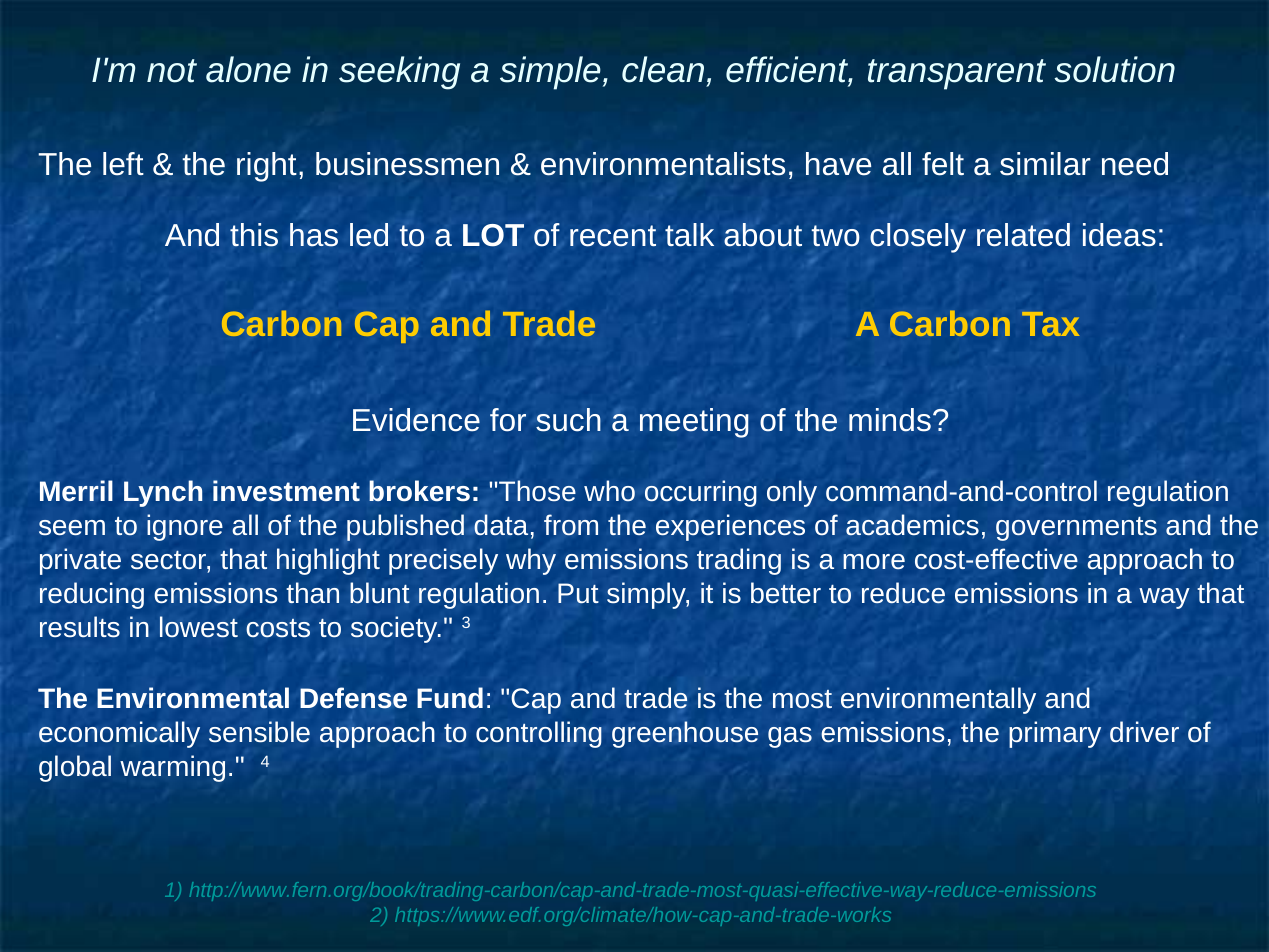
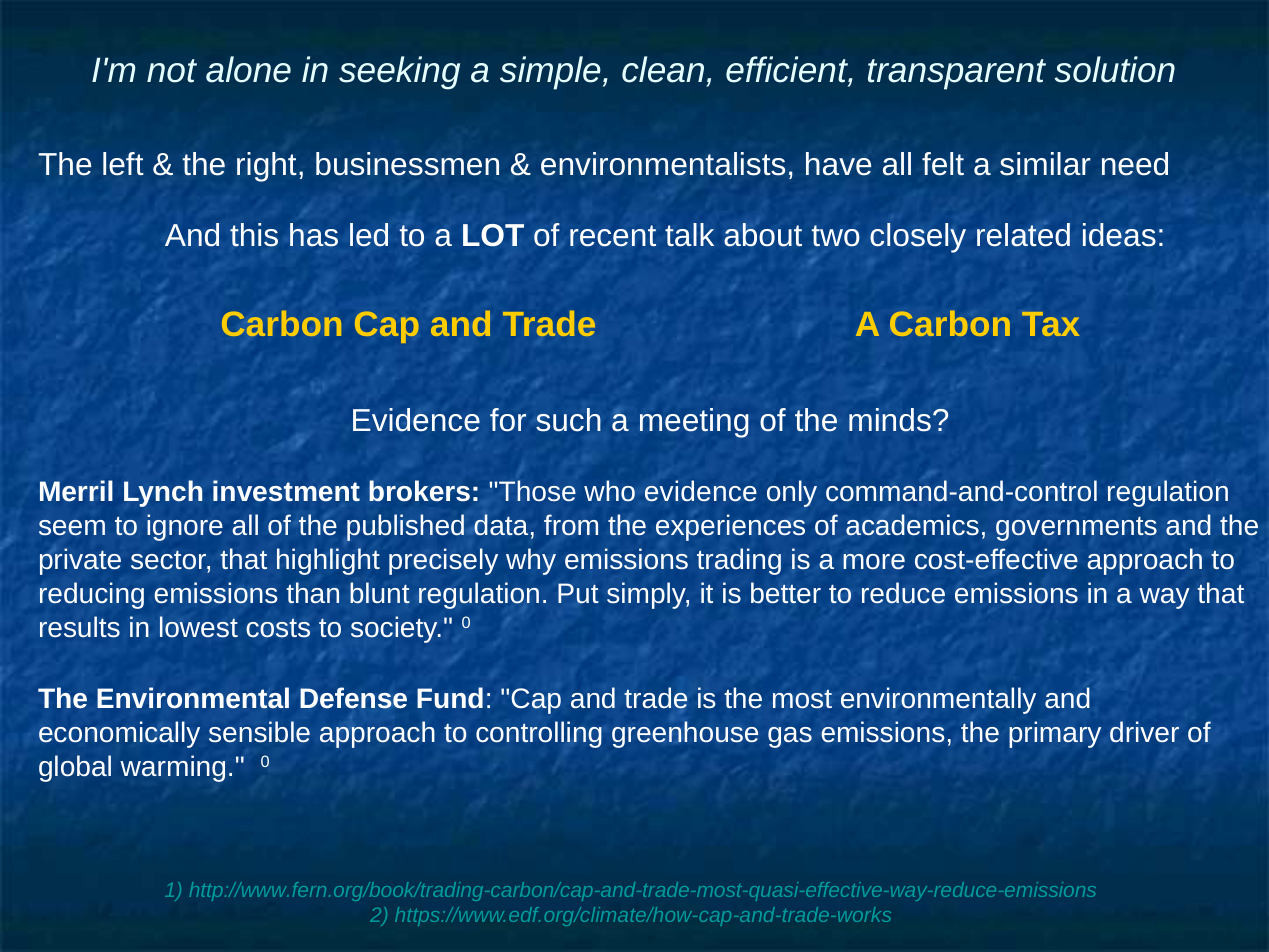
who occurring: occurring -> evidence (701, 492)
society 3: 3 -> 0 (466, 623)
warming 4: 4 -> 0 (265, 762)
